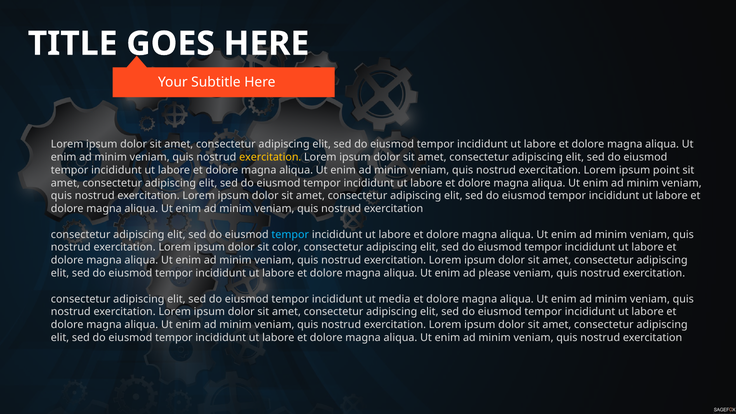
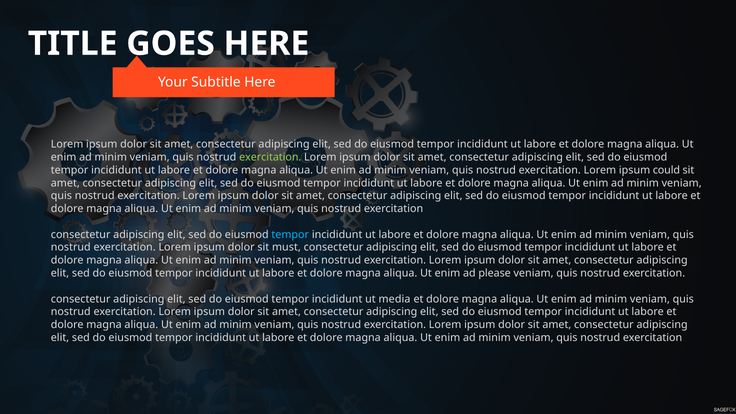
exercitation colour: yellow -> light green (270, 157)
point: point -> could (666, 170)
color: color -> must (286, 247)
